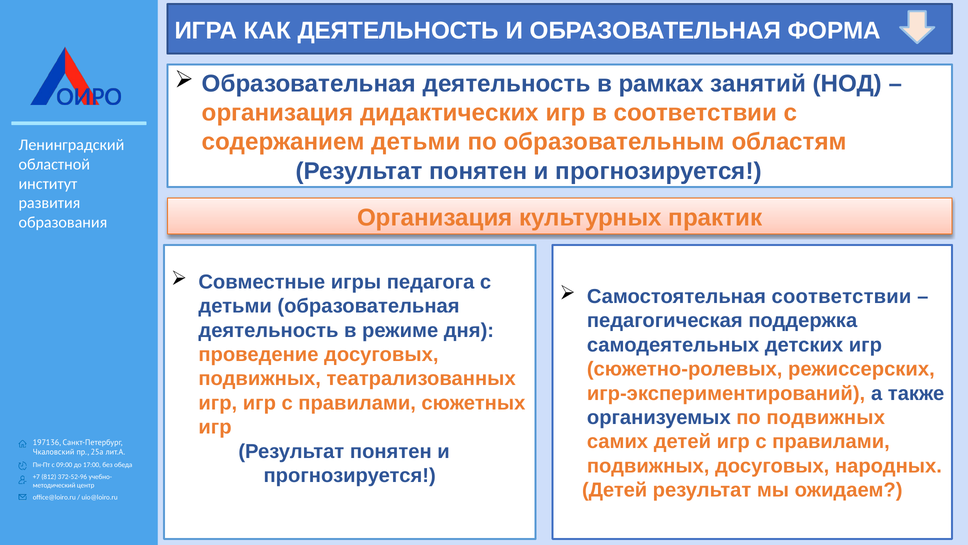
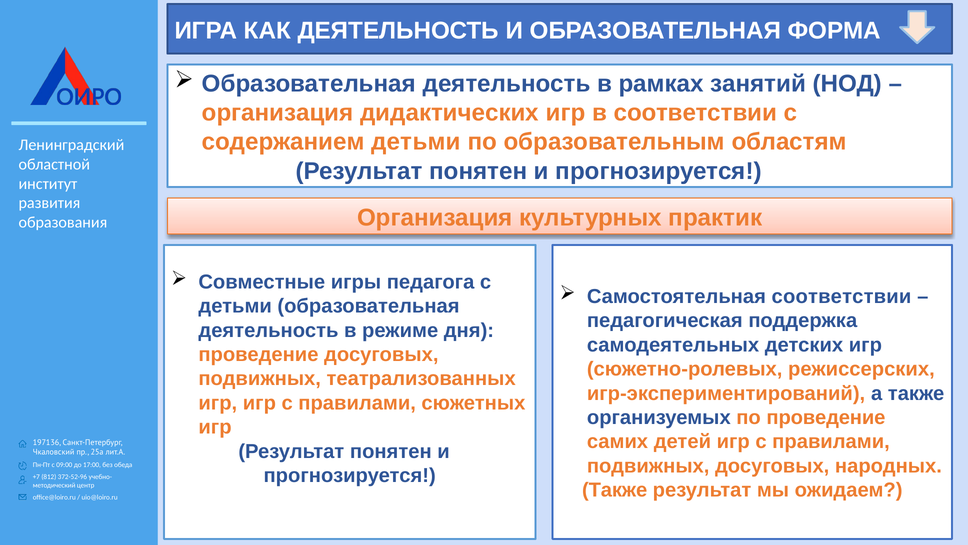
по подвижных: подвижных -> проведение (826, 417)
Детей: Детей -> Также (615, 490)
